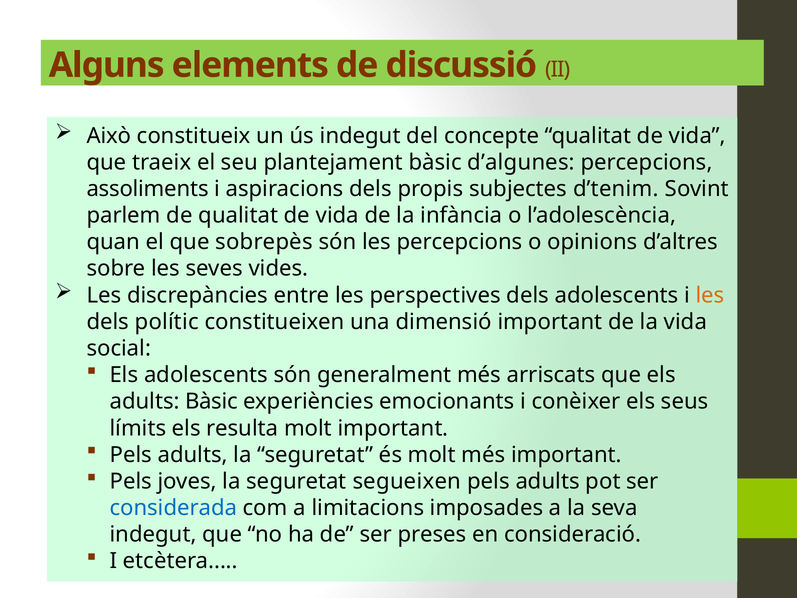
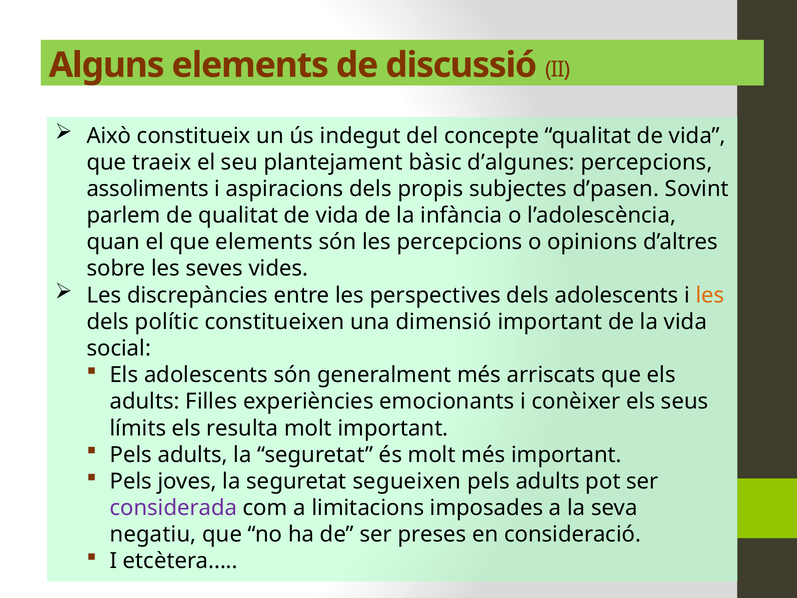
d’tenim: d’tenim -> d’pasen (616, 189)
que sobrepès: sobrepès -> elements (264, 242)
adults Bàsic: Bàsic -> Filles (211, 401)
considerada colour: blue -> purple (173, 508)
indegut: indegut -> negatiu (153, 534)
